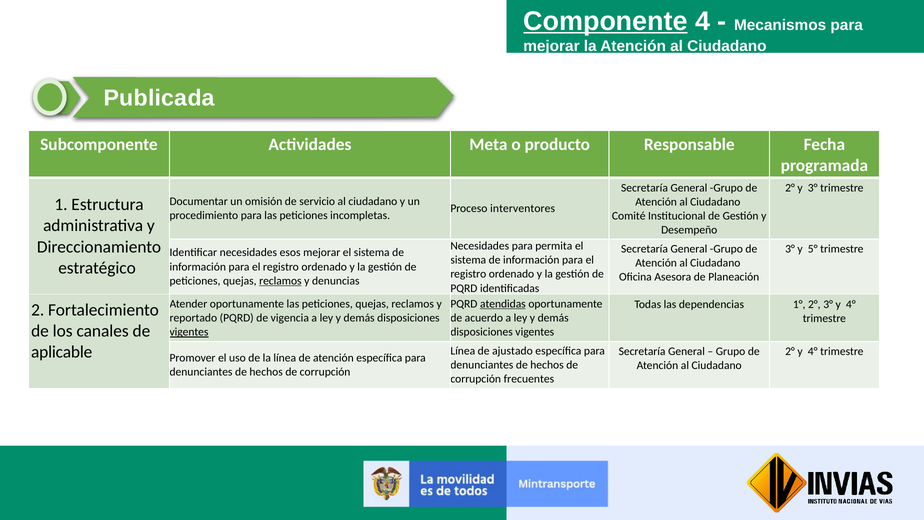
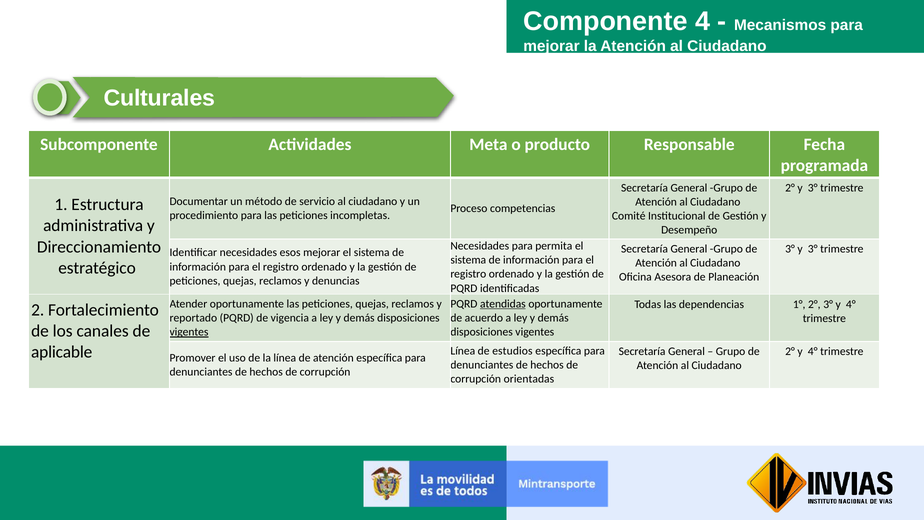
Componente underline: present -> none (606, 21)
Publicada: Publicada -> Culturales (159, 98)
omisión: omisión -> método (264, 201)
interventores: interventores -> competencias (523, 208)
3° y 5°: 5° -> 3° (813, 249)
reclamos underline: present -> none (280, 281)
ajustado: ajustado -> estudios (512, 351)
frecuentes: frecuentes -> orientadas (529, 379)
